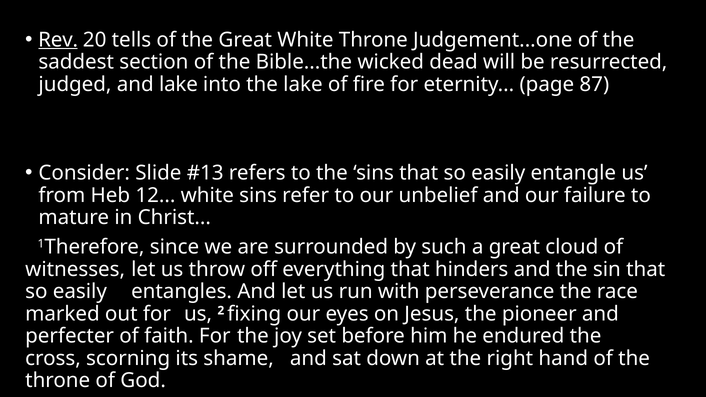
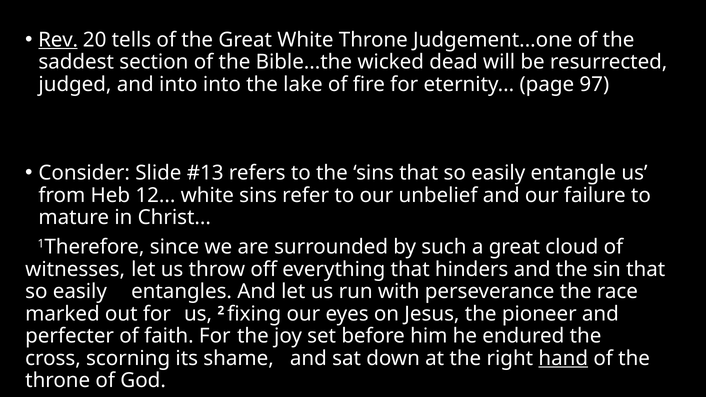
and lake: lake -> into (178, 84)
87: 87 -> 97 (594, 84)
hand underline: none -> present (563, 358)
